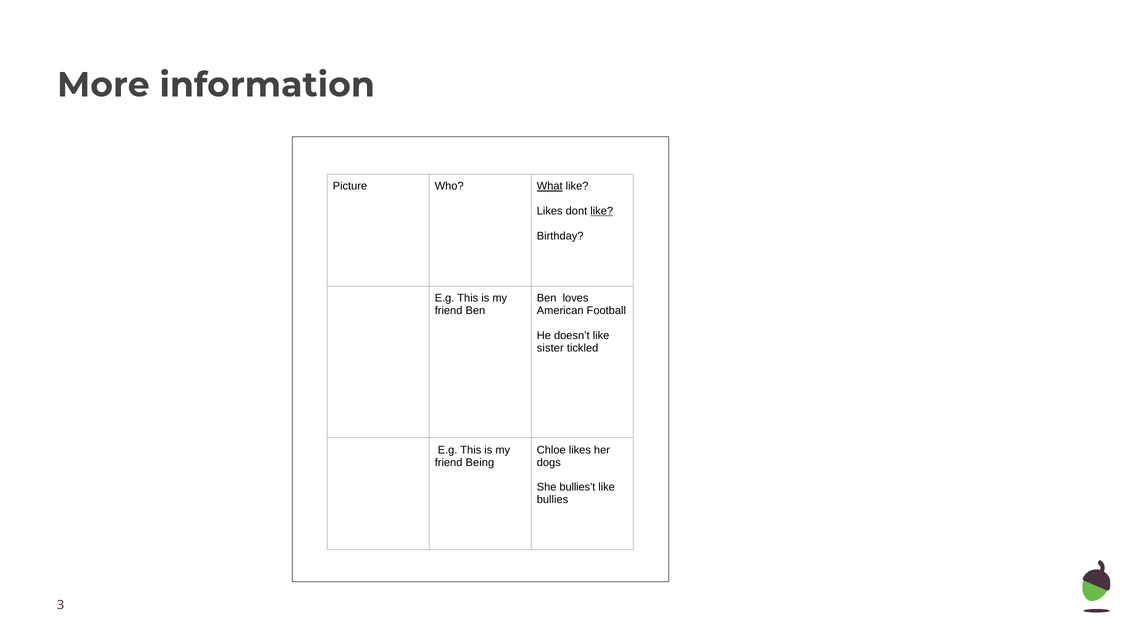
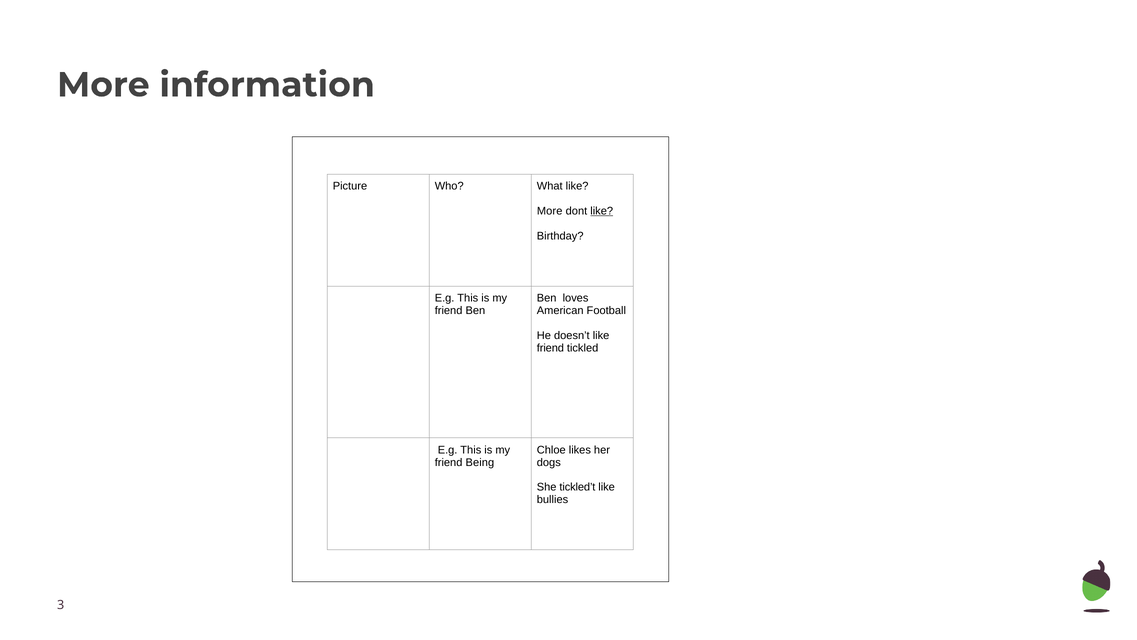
What underline: present -> none (550, 186)
Likes: Likes -> More (550, 211)
sister: sister -> friend (550, 348)
bullies’t: bullies’t -> tickled’t (577, 487)
